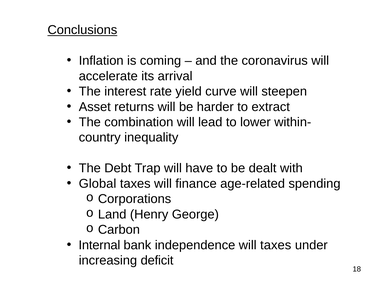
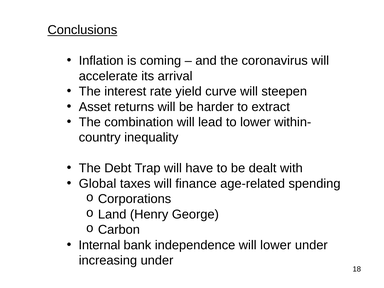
will taxes: taxes -> lower (276, 245)
increasing deficit: deficit -> under (157, 260)
